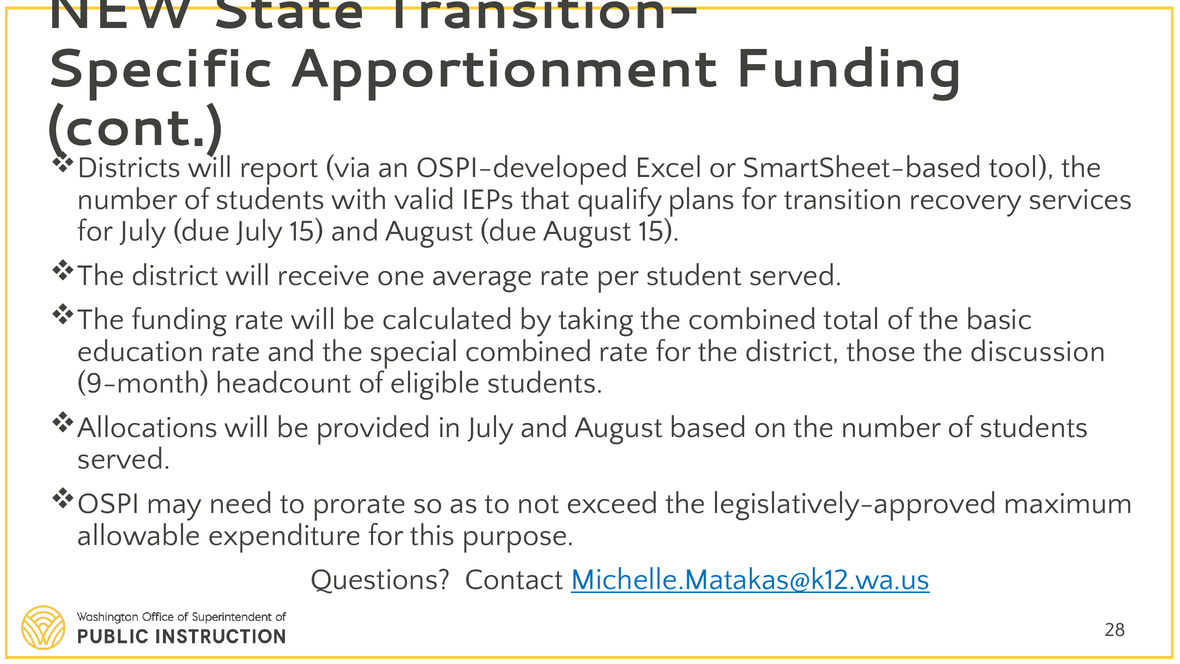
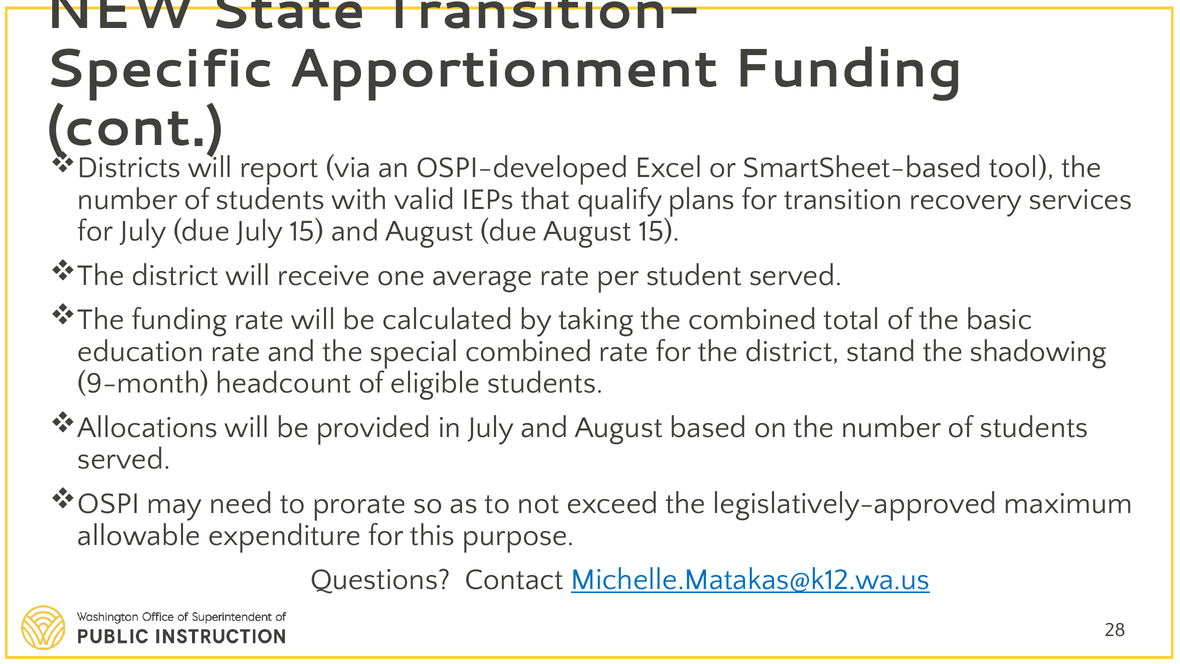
those: those -> stand (881, 351)
discussion: discussion -> shadowing (1038, 351)
